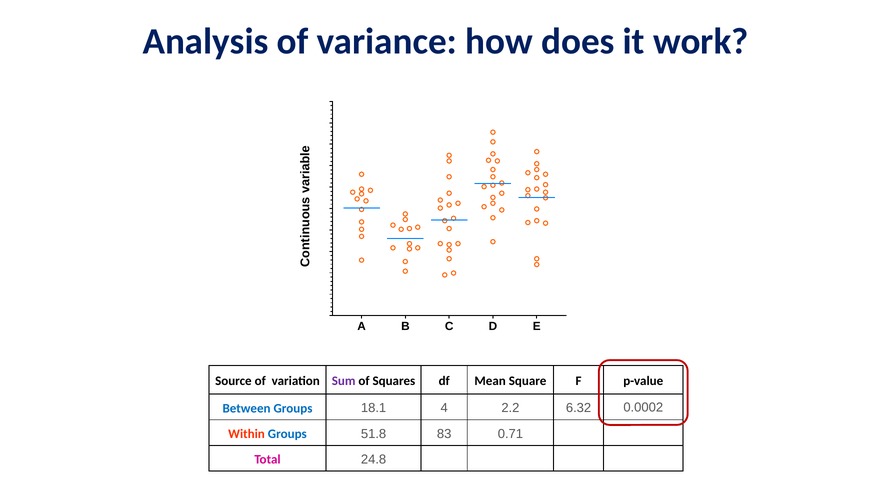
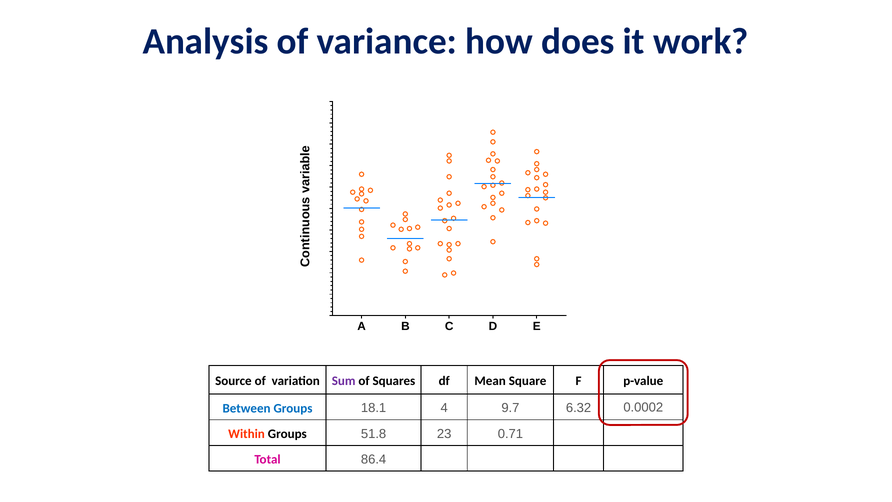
2.2: 2.2 -> 9.7 (510, 408)
Groups colour: blue -> black (287, 434)
83: 83 -> 23 (444, 434)
24.8: 24.8 -> 86.4 (374, 459)
